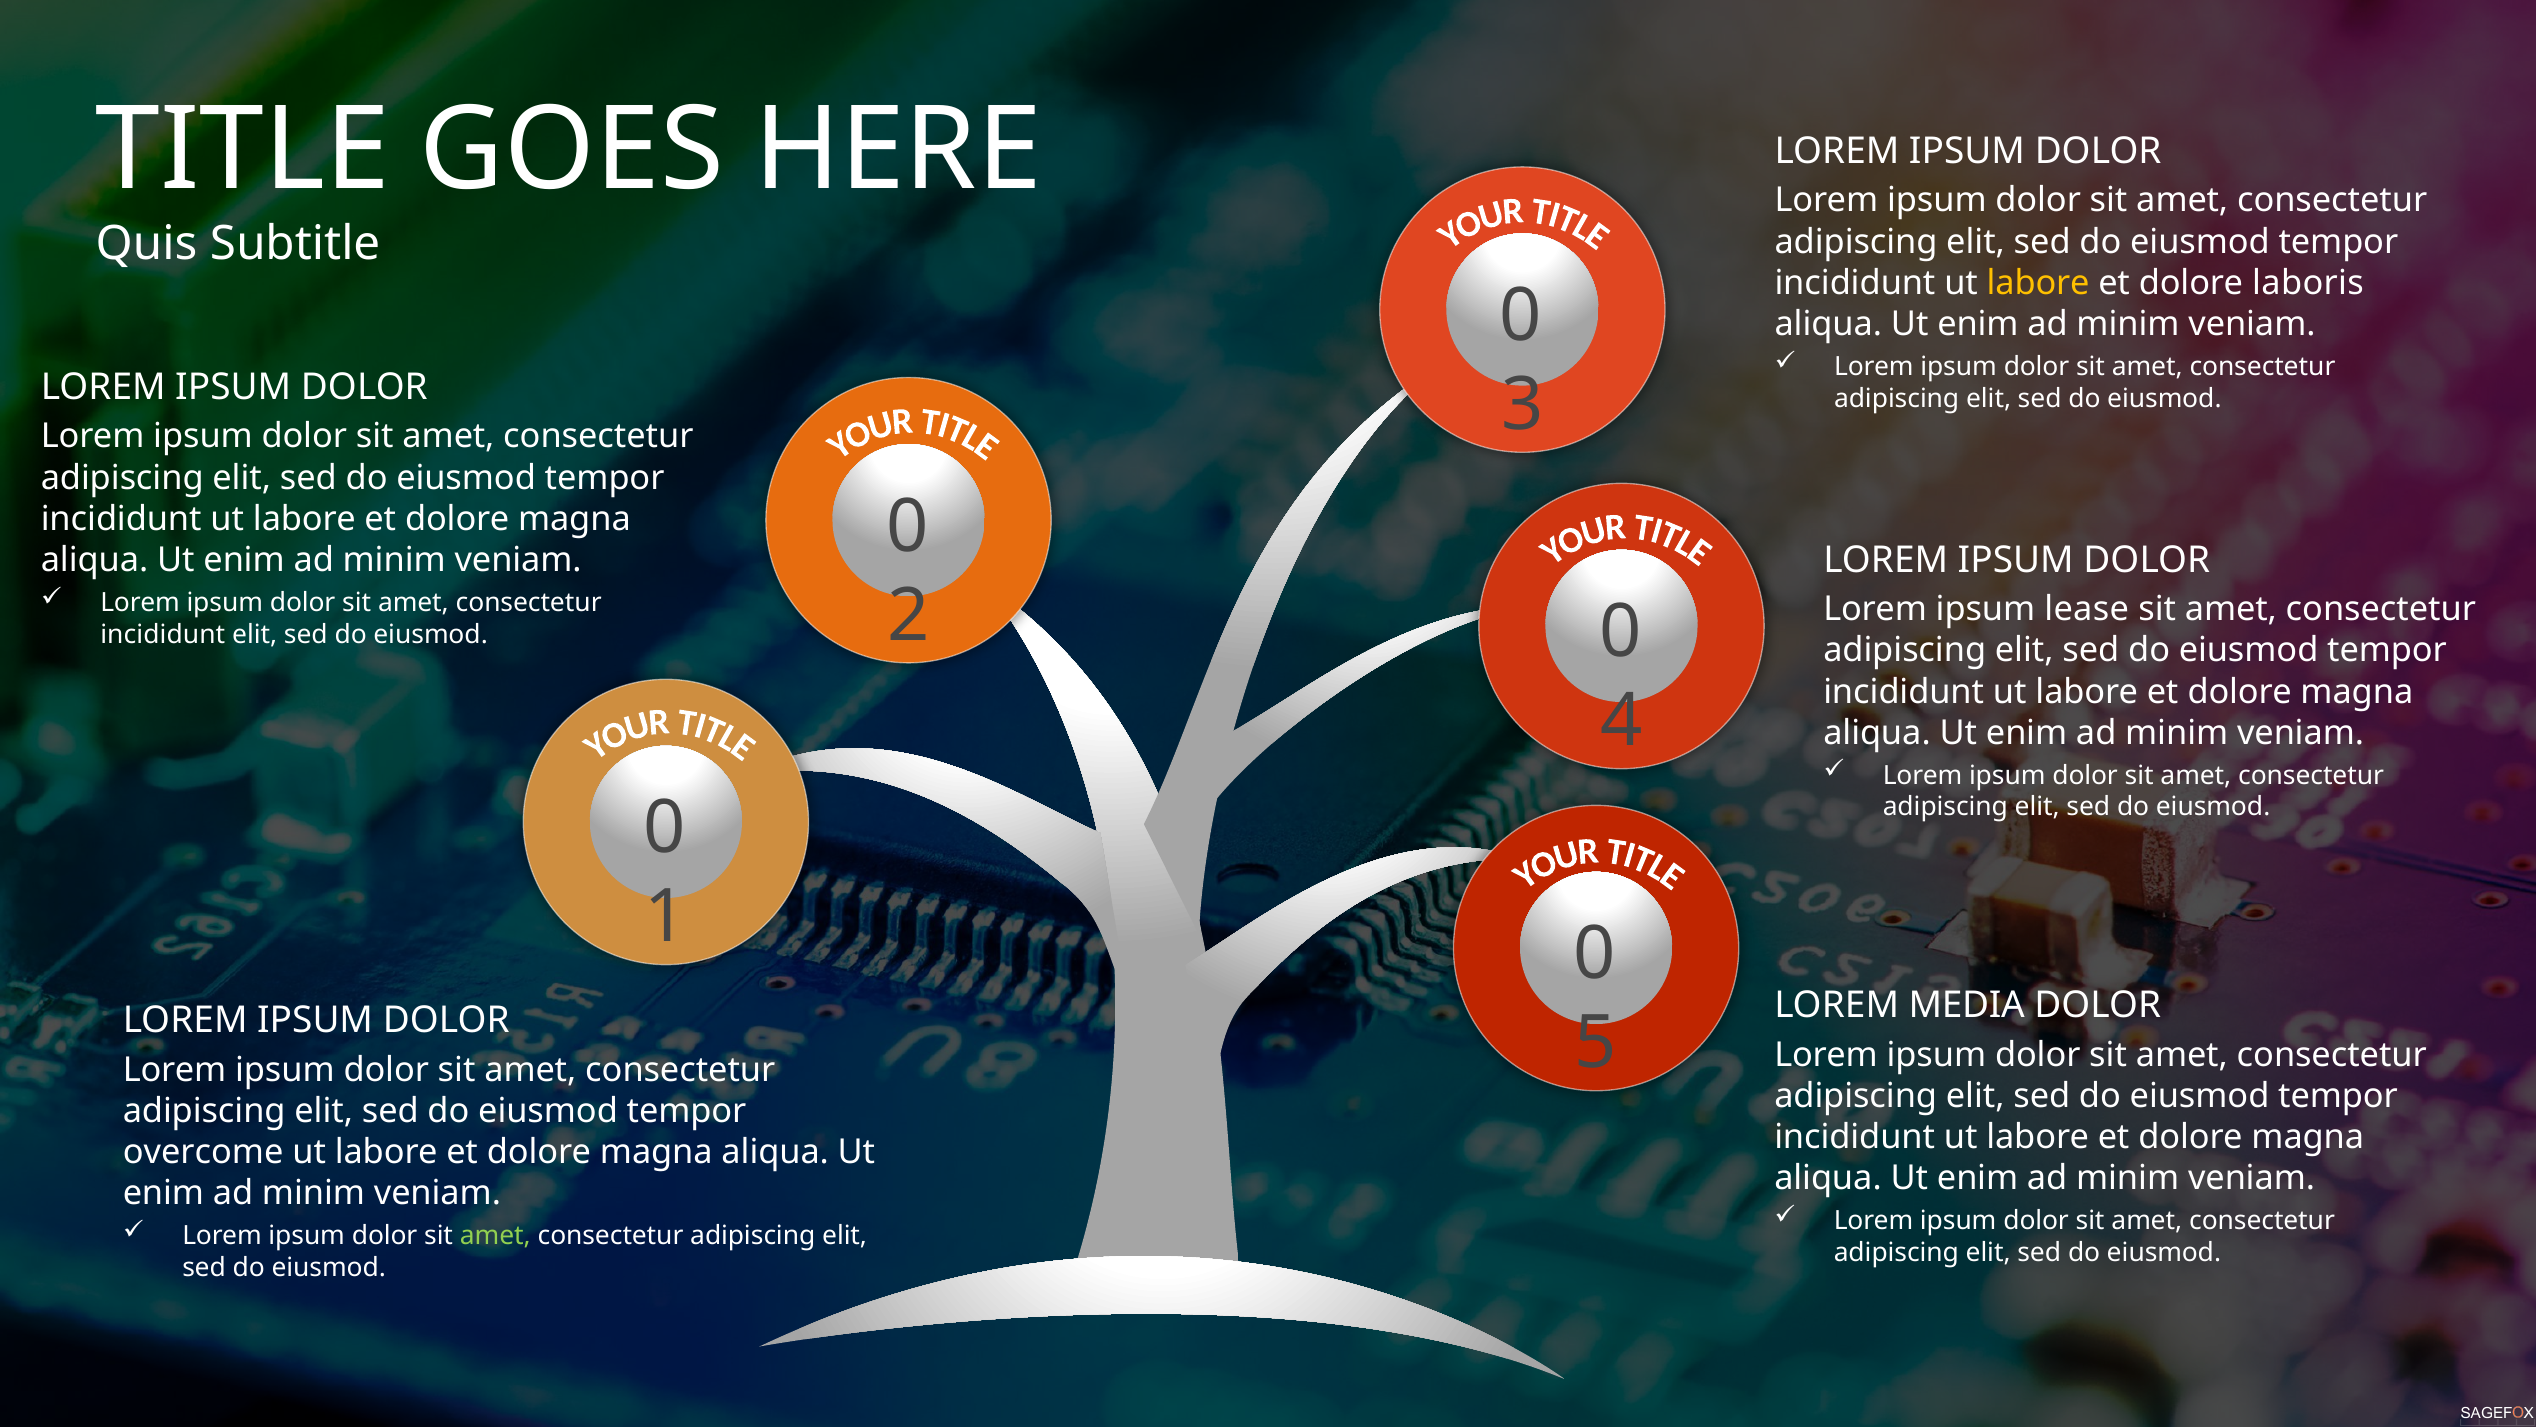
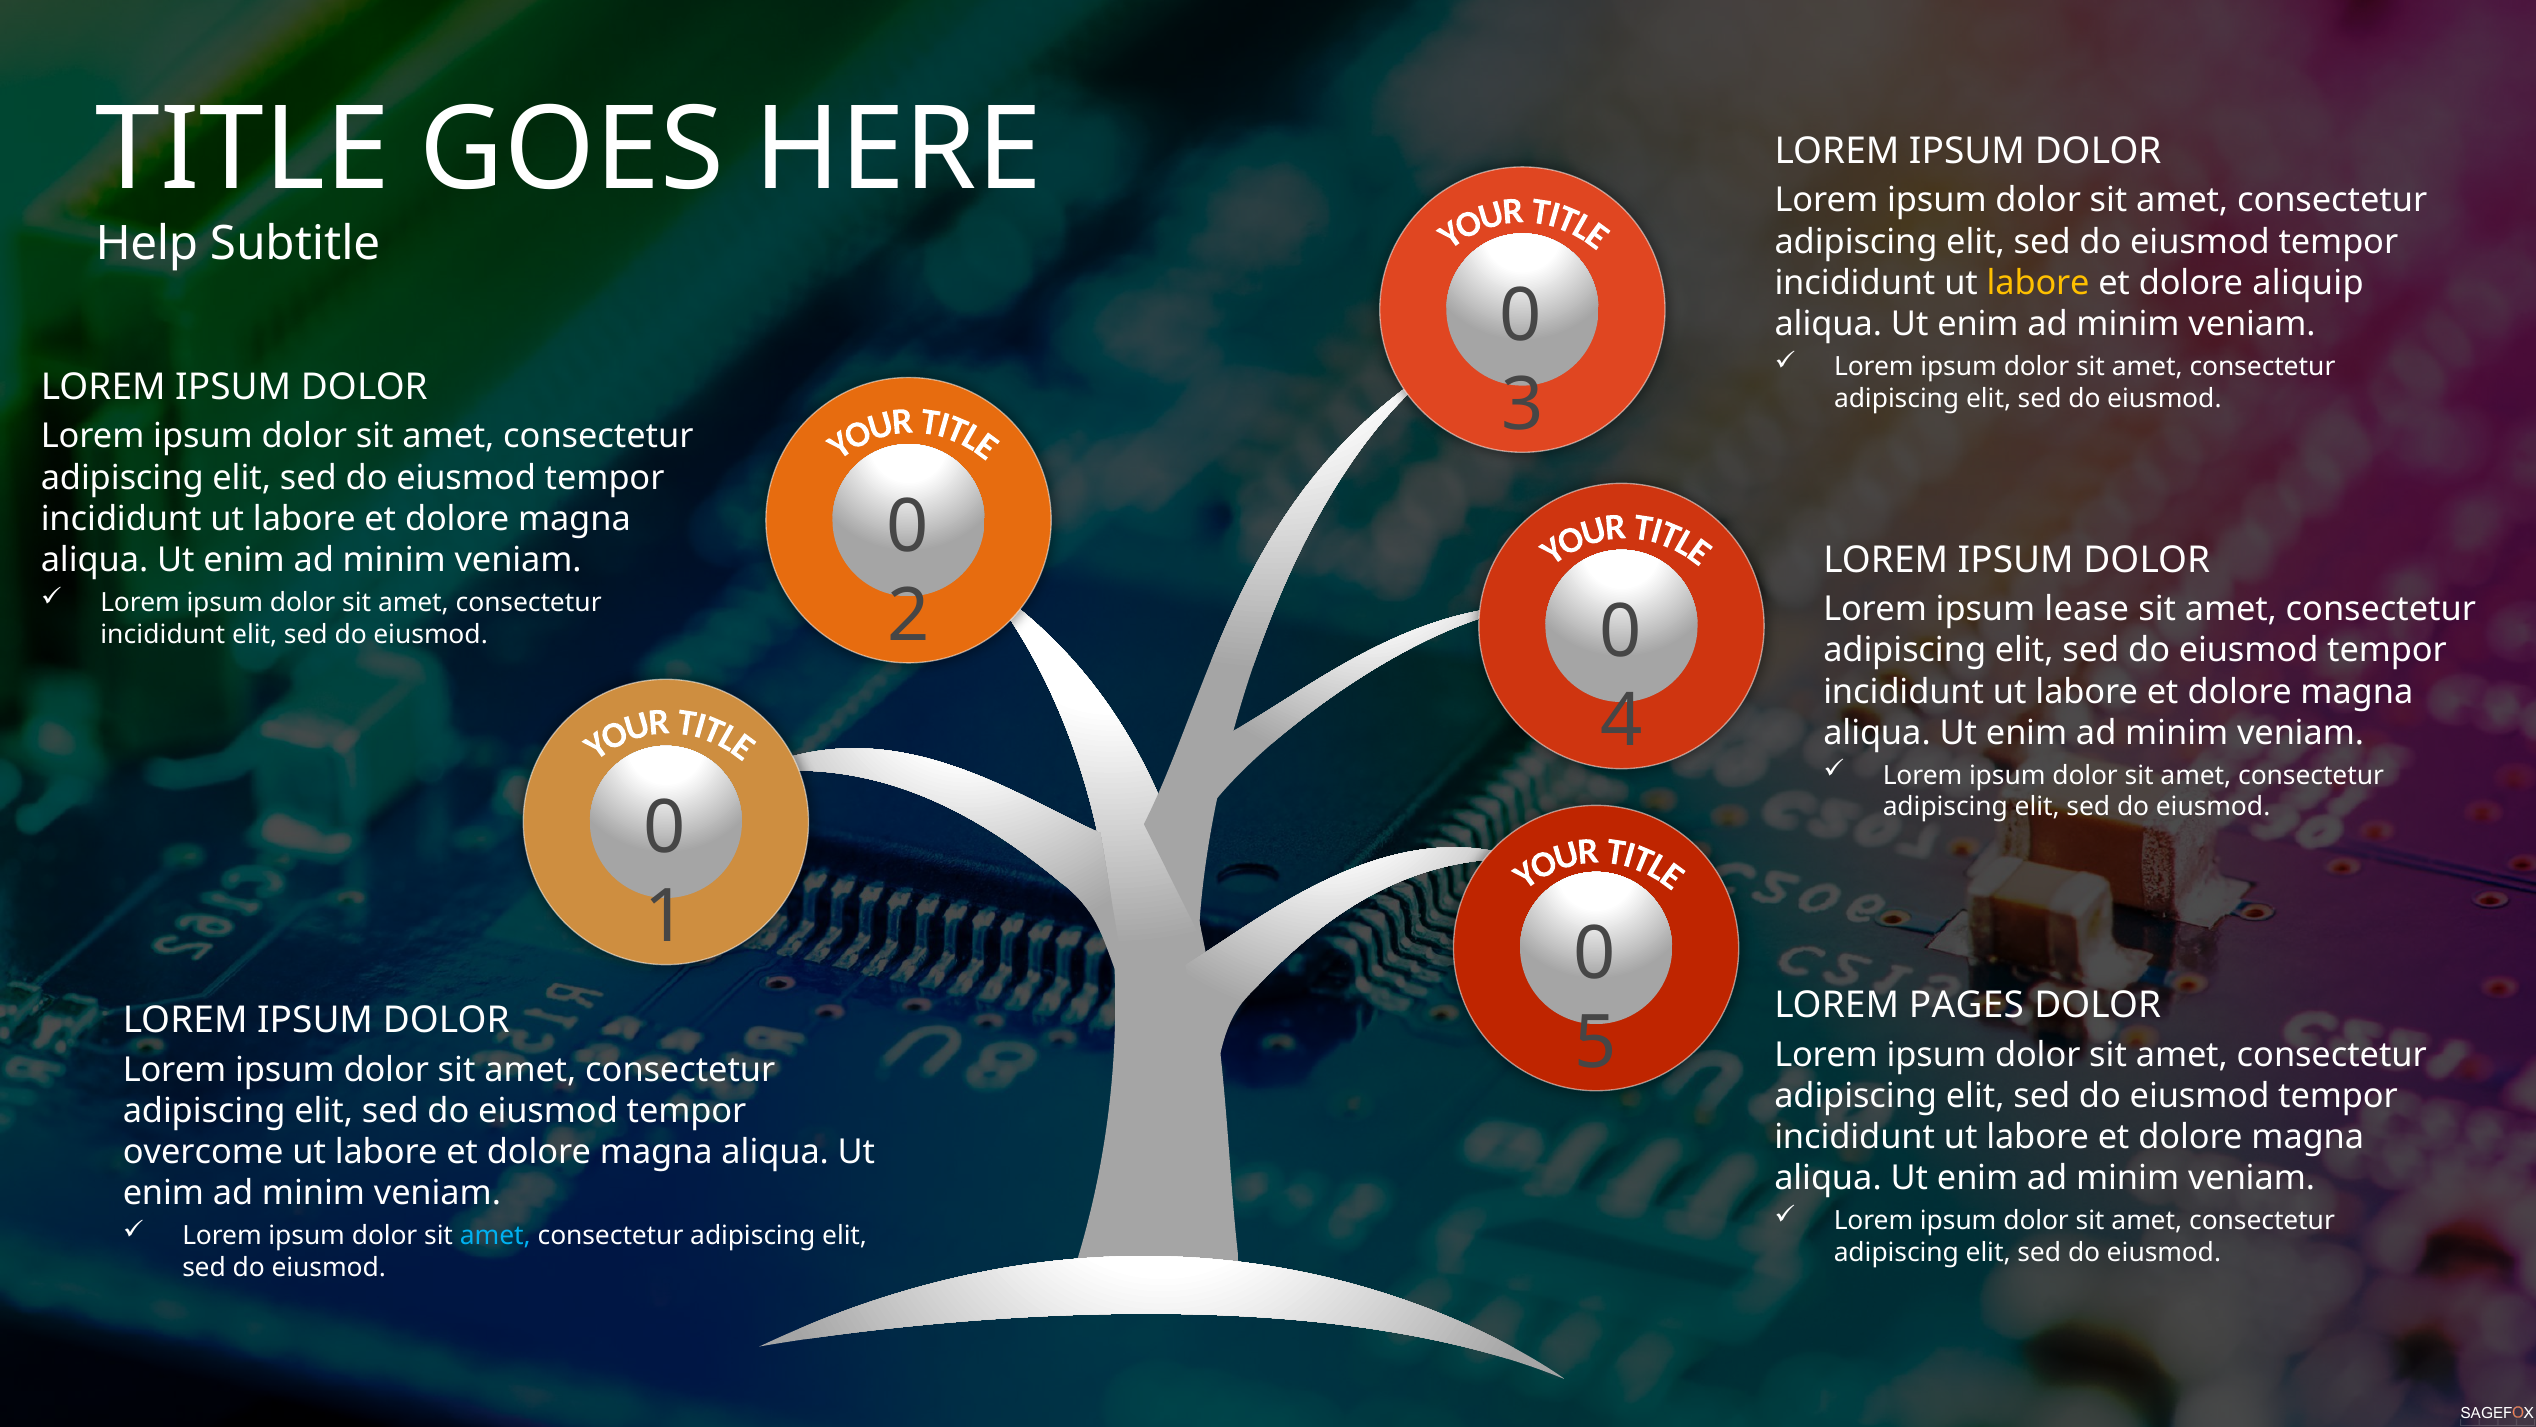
Quis: Quis -> Help (147, 244)
laboris: laboris -> aliquip (2308, 283)
MEDIA: MEDIA -> PAGES (1966, 1005)
amet colour: light green -> light blue (495, 1235)
